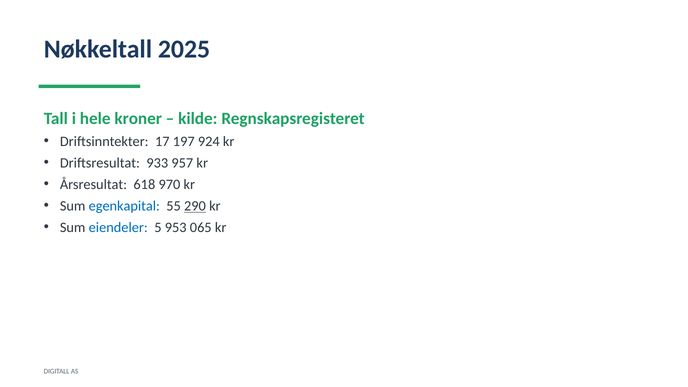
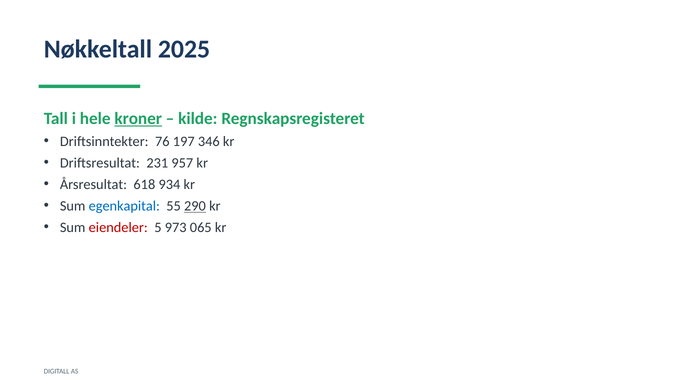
kroner underline: none -> present (138, 118)
17: 17 -> 76 (162, 141)
924: 924 -> 346 (209, 141)
933: 933 -> 231 (157, 163)
970: 970 -> 934 (169, 184)
eiendeler colour: blue -> red (118, 228)
953: 953 -> 973 (176, 228)
